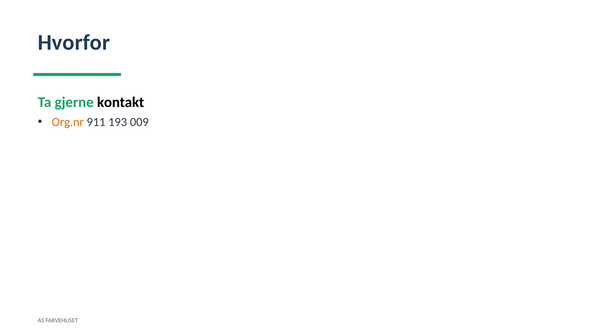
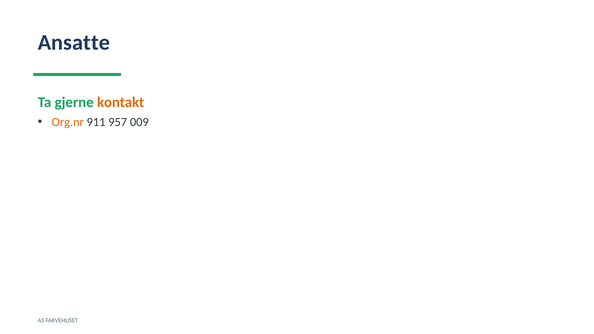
Hvorfor: Hvorfor -> Ansatte (74, 42)
kontakt colour: black -> orange (121, 102)
193: 193 -> 957 (118, 122)
